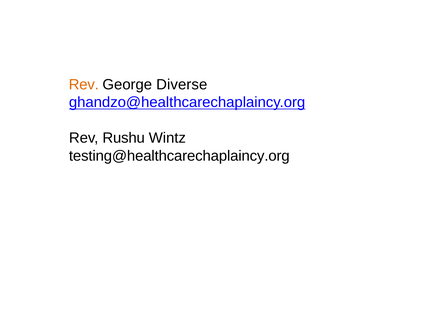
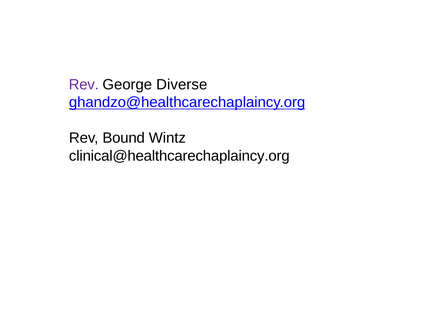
Rev colour: orange -> purple (84, 85)
Rushu: Rushu -> Bound (124, 138)
testing@healthcarechaplaincy.org: testing@healthcarechaplaincy.org -> clinical@healthcarechaplaincy.org (179, 156)
